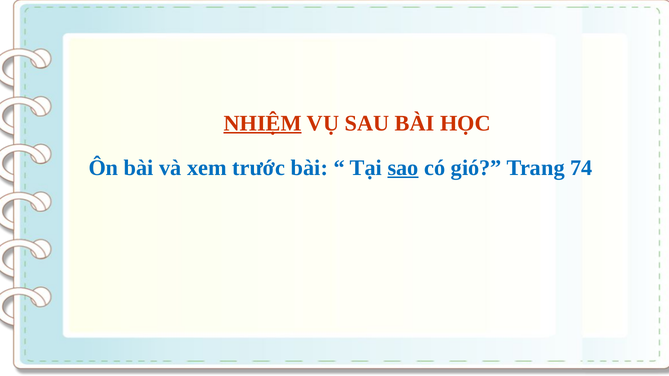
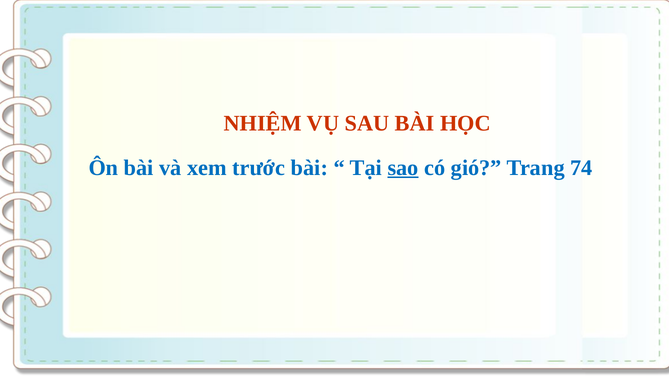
NHIỆM underline: present -> none (263, 123)
